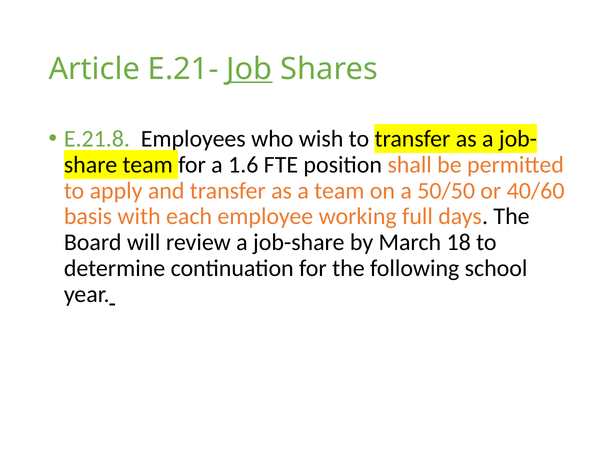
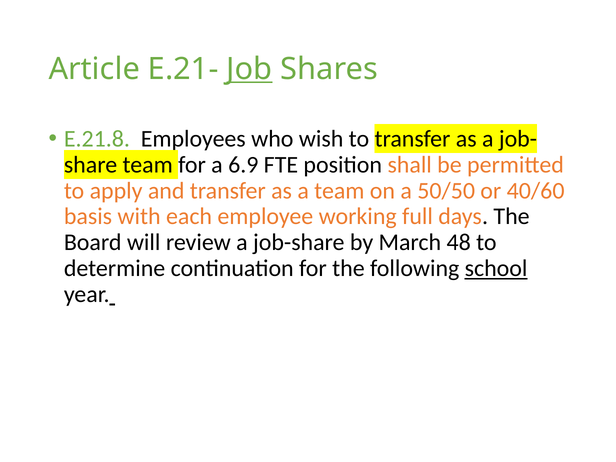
1.6: 1.6 -> 6.9 (243, 165)
18: 18 -> 48 (459, 242)
school underline: none -> present (496, 268)
